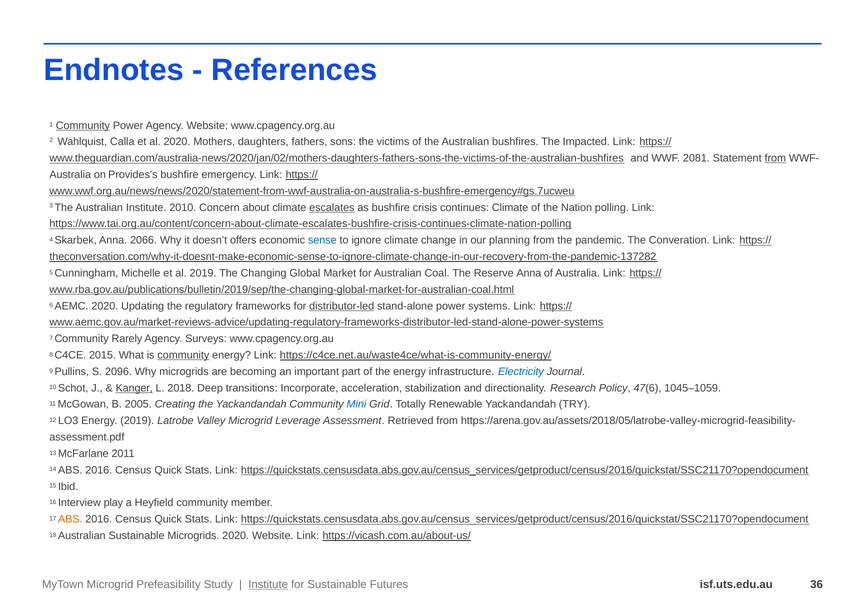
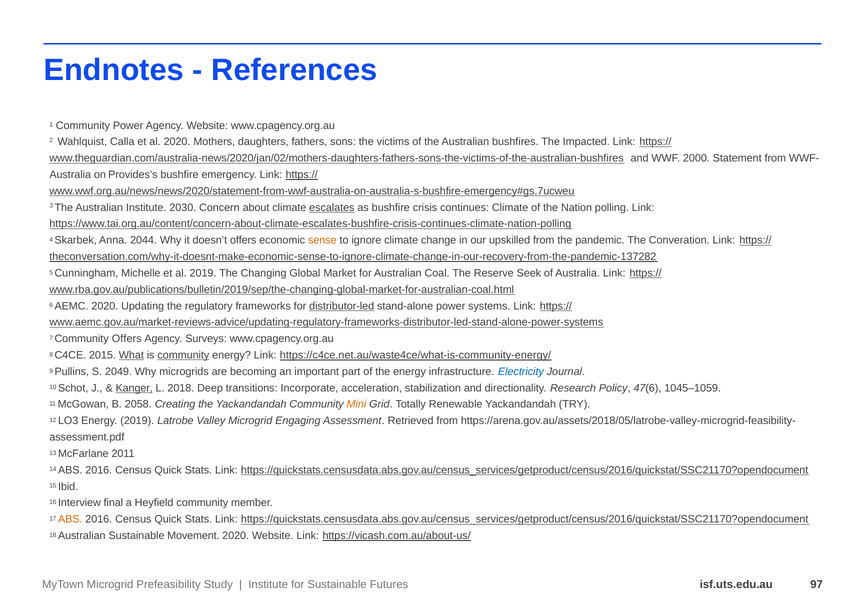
Community underline: present -> none (83, 126)
2081: 2081 -> 2000 (696, 158)
from underline: present -> none (775, 158)
2010: 2010 -> 2030 (183, 208)
2066: 2066 -> 2044 (144, 241)
sense colour: blue -> orange (322, 241)
planning: planning -> upskilled (510, 241)
Reserve Anna: Anna -> Seek (529, 273)
Community Rarely: Rarely -> Offers (127, 339)
What underline: none -> present (131, 356)
2096: 2096 -> 2049 (118, 372)
2005: 2005 -> 2058 (138, 405)
Mini colour: blue -> orange (356, 405)
Leverage: Leverage -> Engaging (298, 421)
play: play -> final (113, 503)
Sustainable Microgrids: Microgrids -> Movement (193, 536)
Institute underline: present -> none (268, 585)
36: 36 -> 97 (817, 585)
